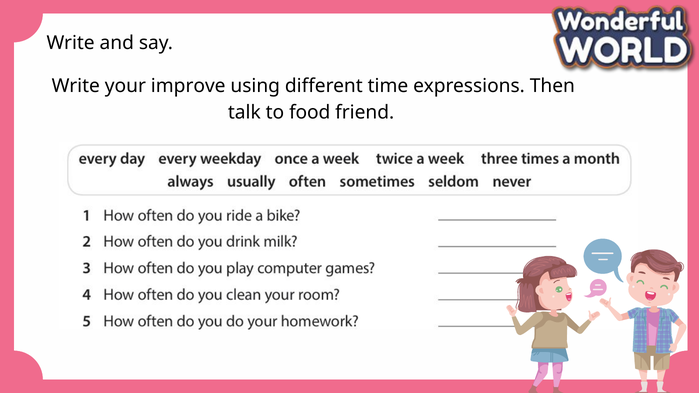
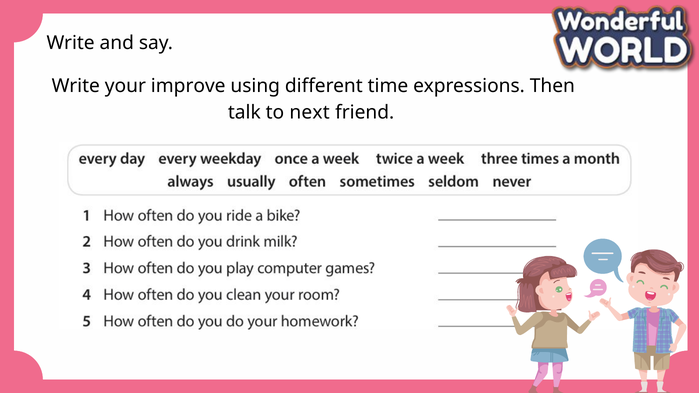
food: food -> next (310, 113)
